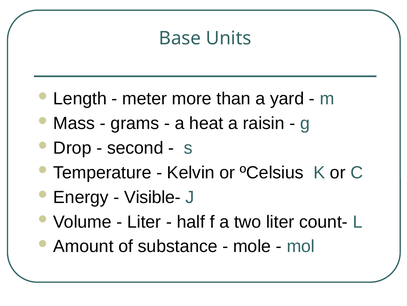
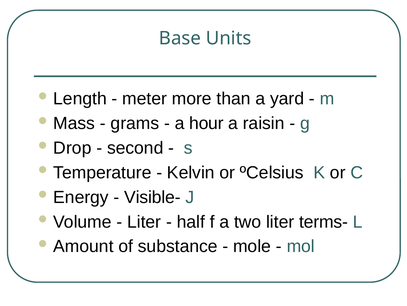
heat: heat -> hour (206, 123)
count-: count- -> terms- (323, 221)
